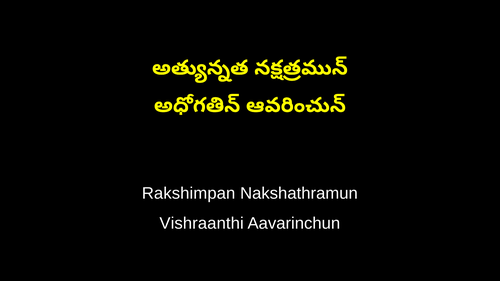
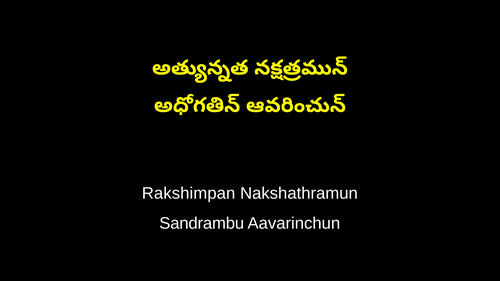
Vishraanthi: Vishraanthi -> Sandrambu (202, 224)
